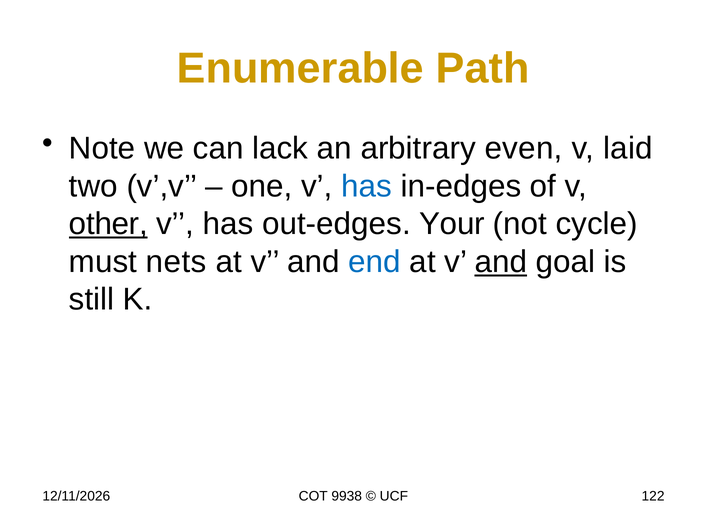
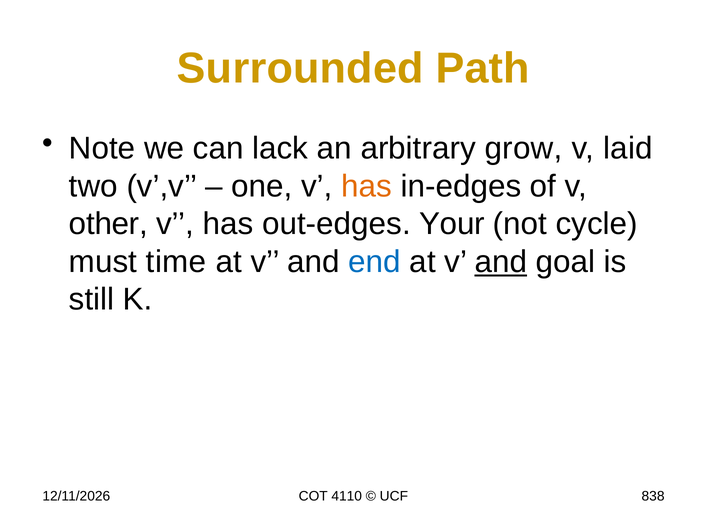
Enumerable: Enumerable -> Surrounded (300, 68)
even: even -> grow (524, 148)
has colour: blue -> orange (367, 186)
other underline: present -> none (108, 224)
nets: nets -> time (176, 261)
9938: 9938 -> 4110 (347, 496)
122: 122 -> 838 (653, 496)
